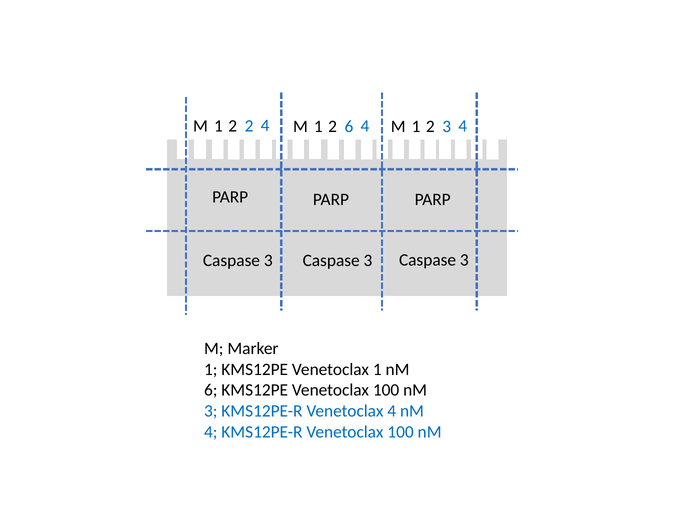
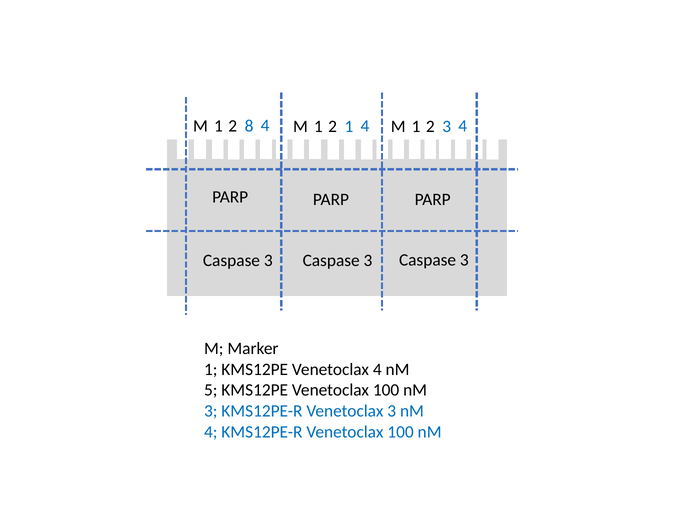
2 2: 2 -> 8 (249, 126)
2 6: 6 -> 1 (349, 126)
Venetoclax 1: 1 -> 4 (377, 369)
6: 6 -> 5 (211, 390)
Venetoclax 4: 4 -> 3 (392, 411)
